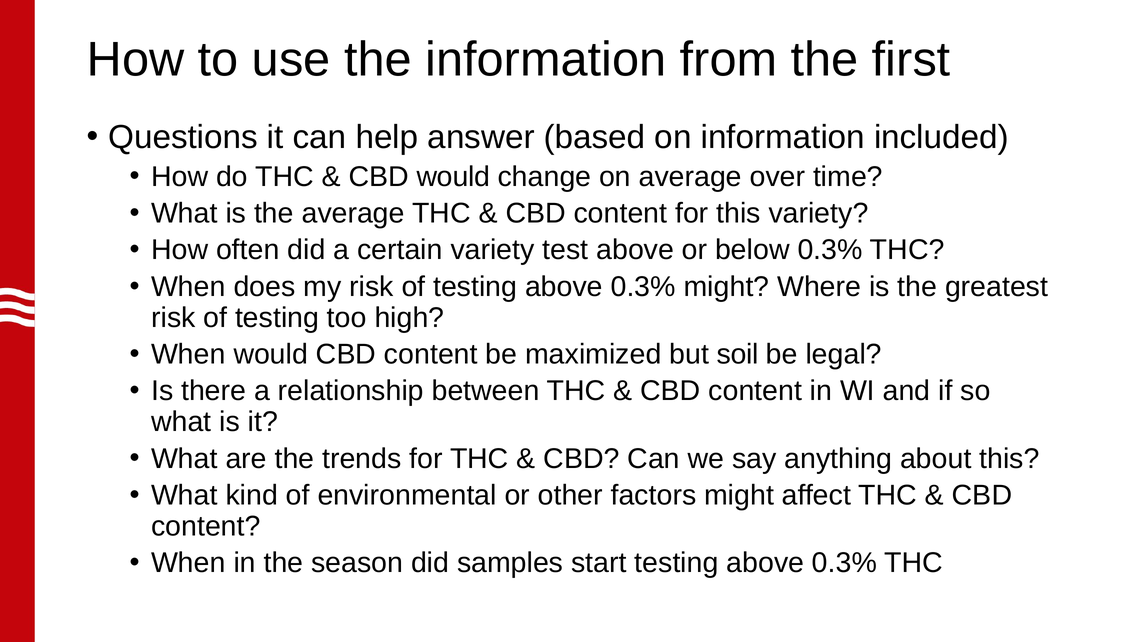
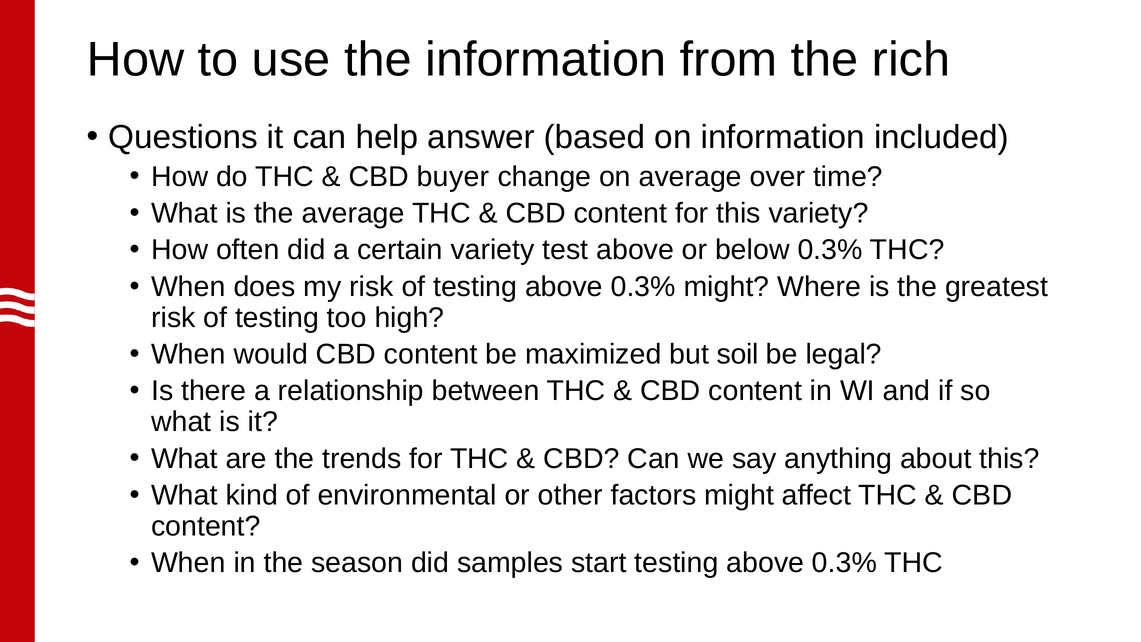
first: first -> rich (911, 60)
CBD would: would -> buyer (453, 177)
